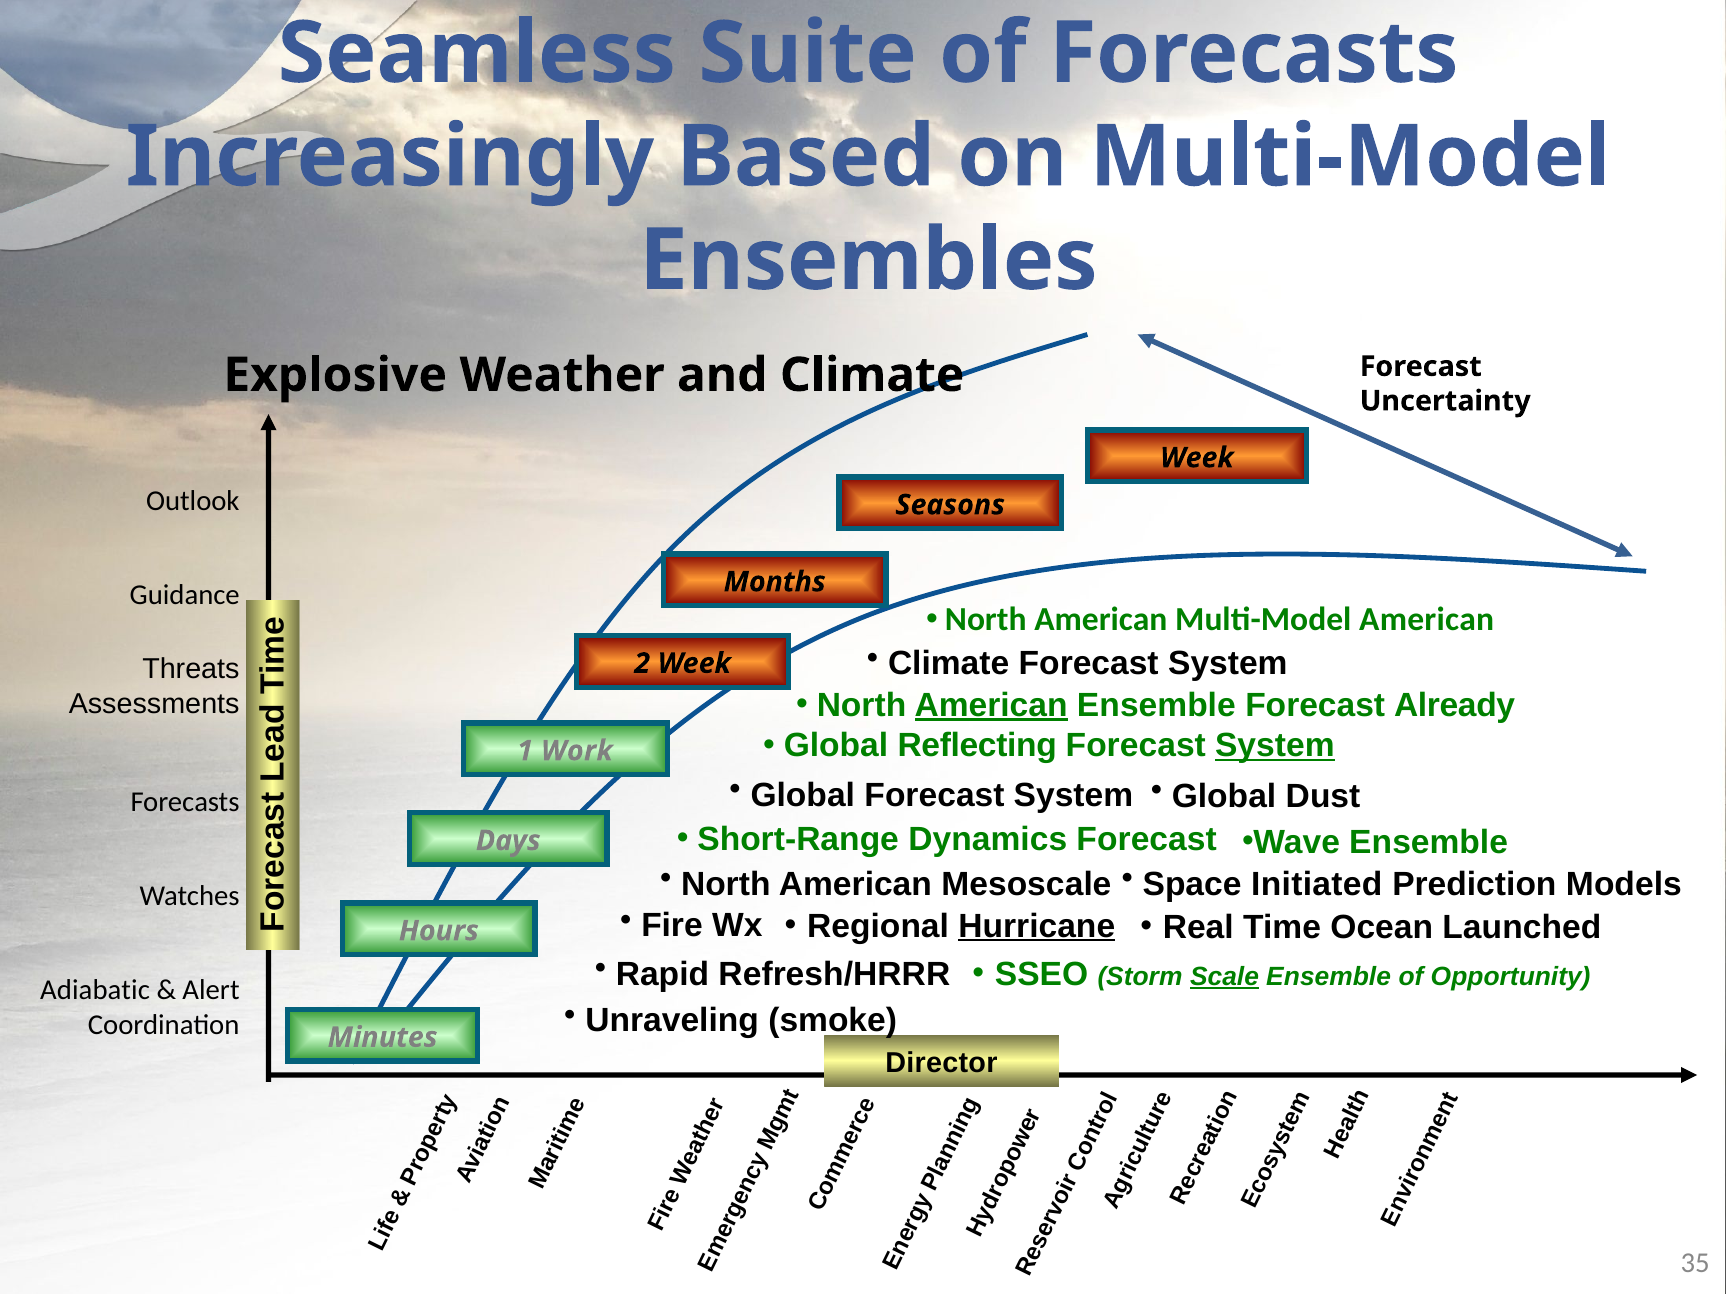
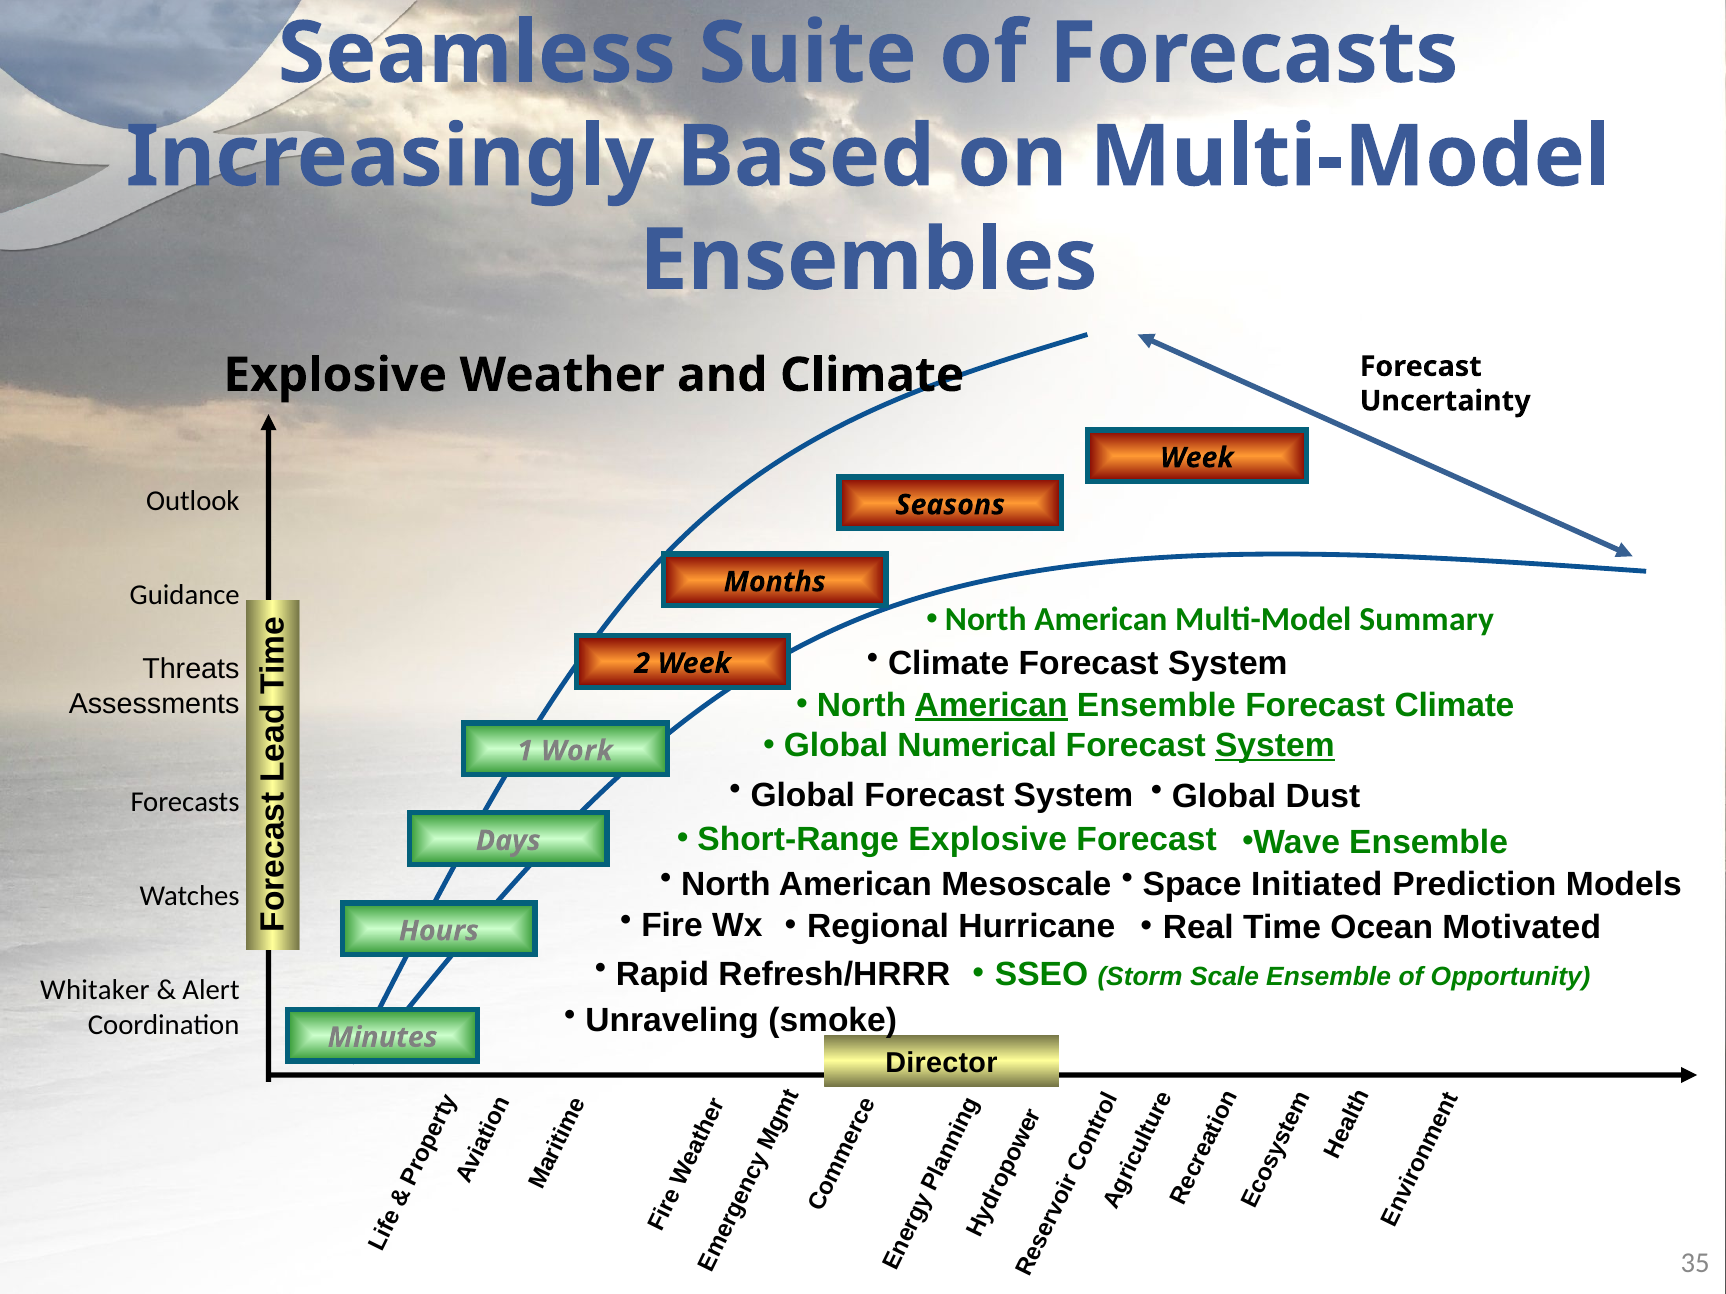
Multi-Model American: American -> Summary (1427, 620)
Forecast Already: Already -> Climate (1454, 705)
Reflecting: Reflecting -> Numerical (977, 746)
Short-Range Dynamics: Dynamics -> Explosive (988, 840)
Hurricane underline: present -> none (1037, 926)
Launched: Launched -> Motivated (1522, 928)
Scale underline: present -> none (1224, 977)
Adiabatic: Adiabatic -> Whitaker (95, 991)
